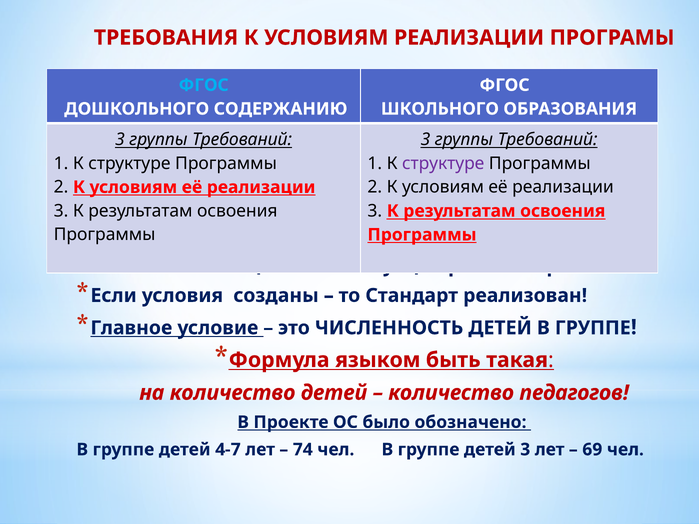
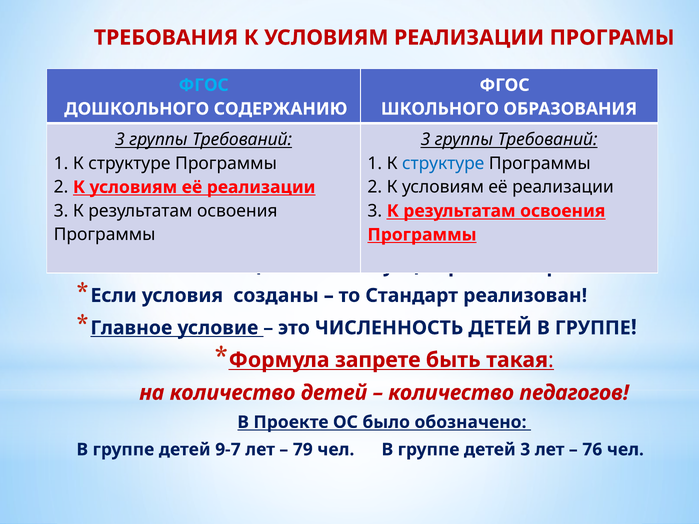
структуре colour: purple -> blue (443, 164)
языком: языком -> запрете (378, 360)
4-7: 4-7 -> 9-7 (228, 450)
74: 74 -> 79 (303, 450)
69: 69 -> 76 (592, 450)
